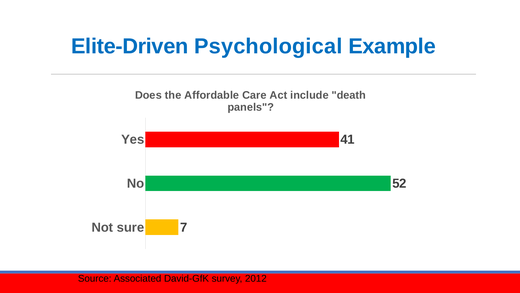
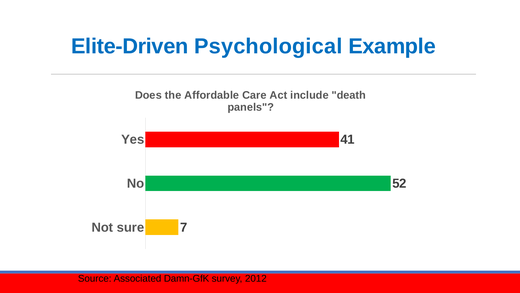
David-GfK: David-GfK -> Damn-GfK (187, 278)
